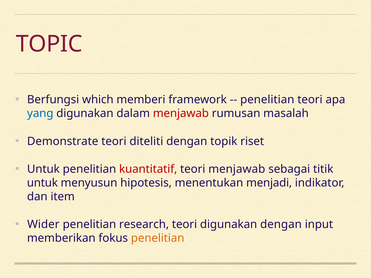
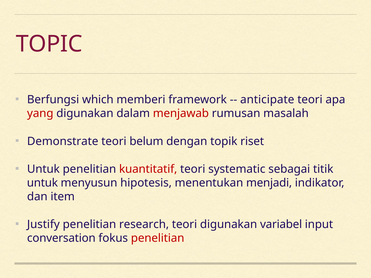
penelitian: penelitian -> anticipate (267, 100)
yang colour: blue -> red (40, 114)
diteliti: diteliti -> belum (146, 141)
teori menjawab: menjawab -> systematic (237, 169)
Wider: Wider -> Justify (43, 225)
digunakan dengan: dengan -> variabel (281, 225)
memberikan: memberikan -> conversation (61, 238)
penelitian colour: orange -> red (158, 238)
